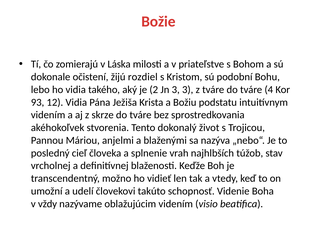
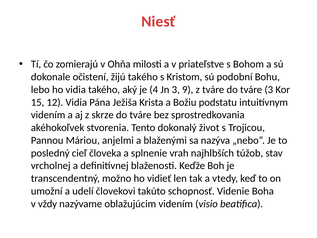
Božie: Božie -> Niesť (158, 21)
Láska: Láska -> Ohňa (119, 64)
žijú rozdiel: rozdiel -> takého (143, 77)
2: 2 -> 4 (154, 90)
3 3: 3 -> 9 (188, 90)
tváre 4: 4 -> 3 (269, 90)
93: 93 -> 15 (38, 102)
